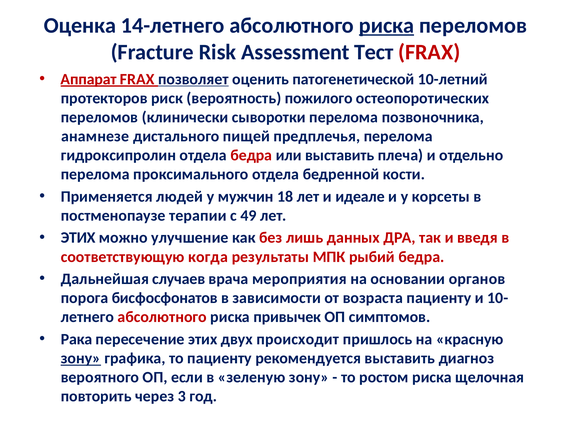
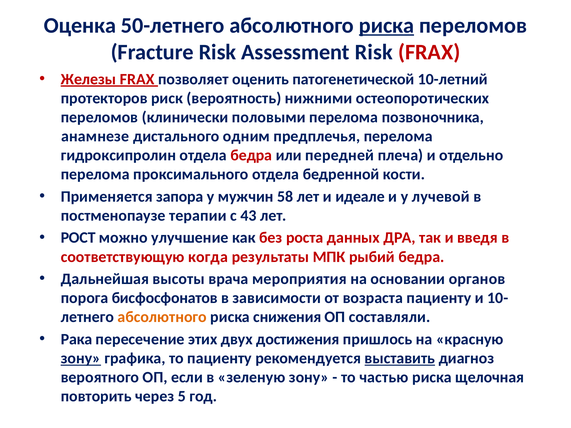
14-летнего: 14-летнего -> 50-летнего (173, 26)
Assessment Тест: Тест -> Risk (374, 52)
Аппарат: Аппарат -> Железы (89, 79)
позволяет underline: present -> none (193, 79)
пожилого: пожилого -> нижними (319, 98)
сыворотки: сыворотки -> половыми (269, 117)
пищей: пищей -> одним (246, 136)
или выставить: выставить -> передней (340, 155)
людей: людей -> запора (180, 197)
18: 18 -> 58 (285, 197)
корсеты: корсеты -> лучевой (441, 197)
49: 49 -> 43 (248, 216)
ЭТИХ: ЭТИХ -> РОСТ (78, 238)
лишь: лишь -> роста (305, 238)
случаев: случаев -> высоты (179, 279)
абсолютного colour: red -> orange (162, 317)
привычек: привычек -> снижения (287, 317)
симптомов: симптомов -> составляли (390, 317)
происходит: происходит -> достижения (298, 339)
выставить underline: none -> present (400, 358)
ростом: ростом -> частью (384, 378)
3: 3 -> 5 (182, 397)
